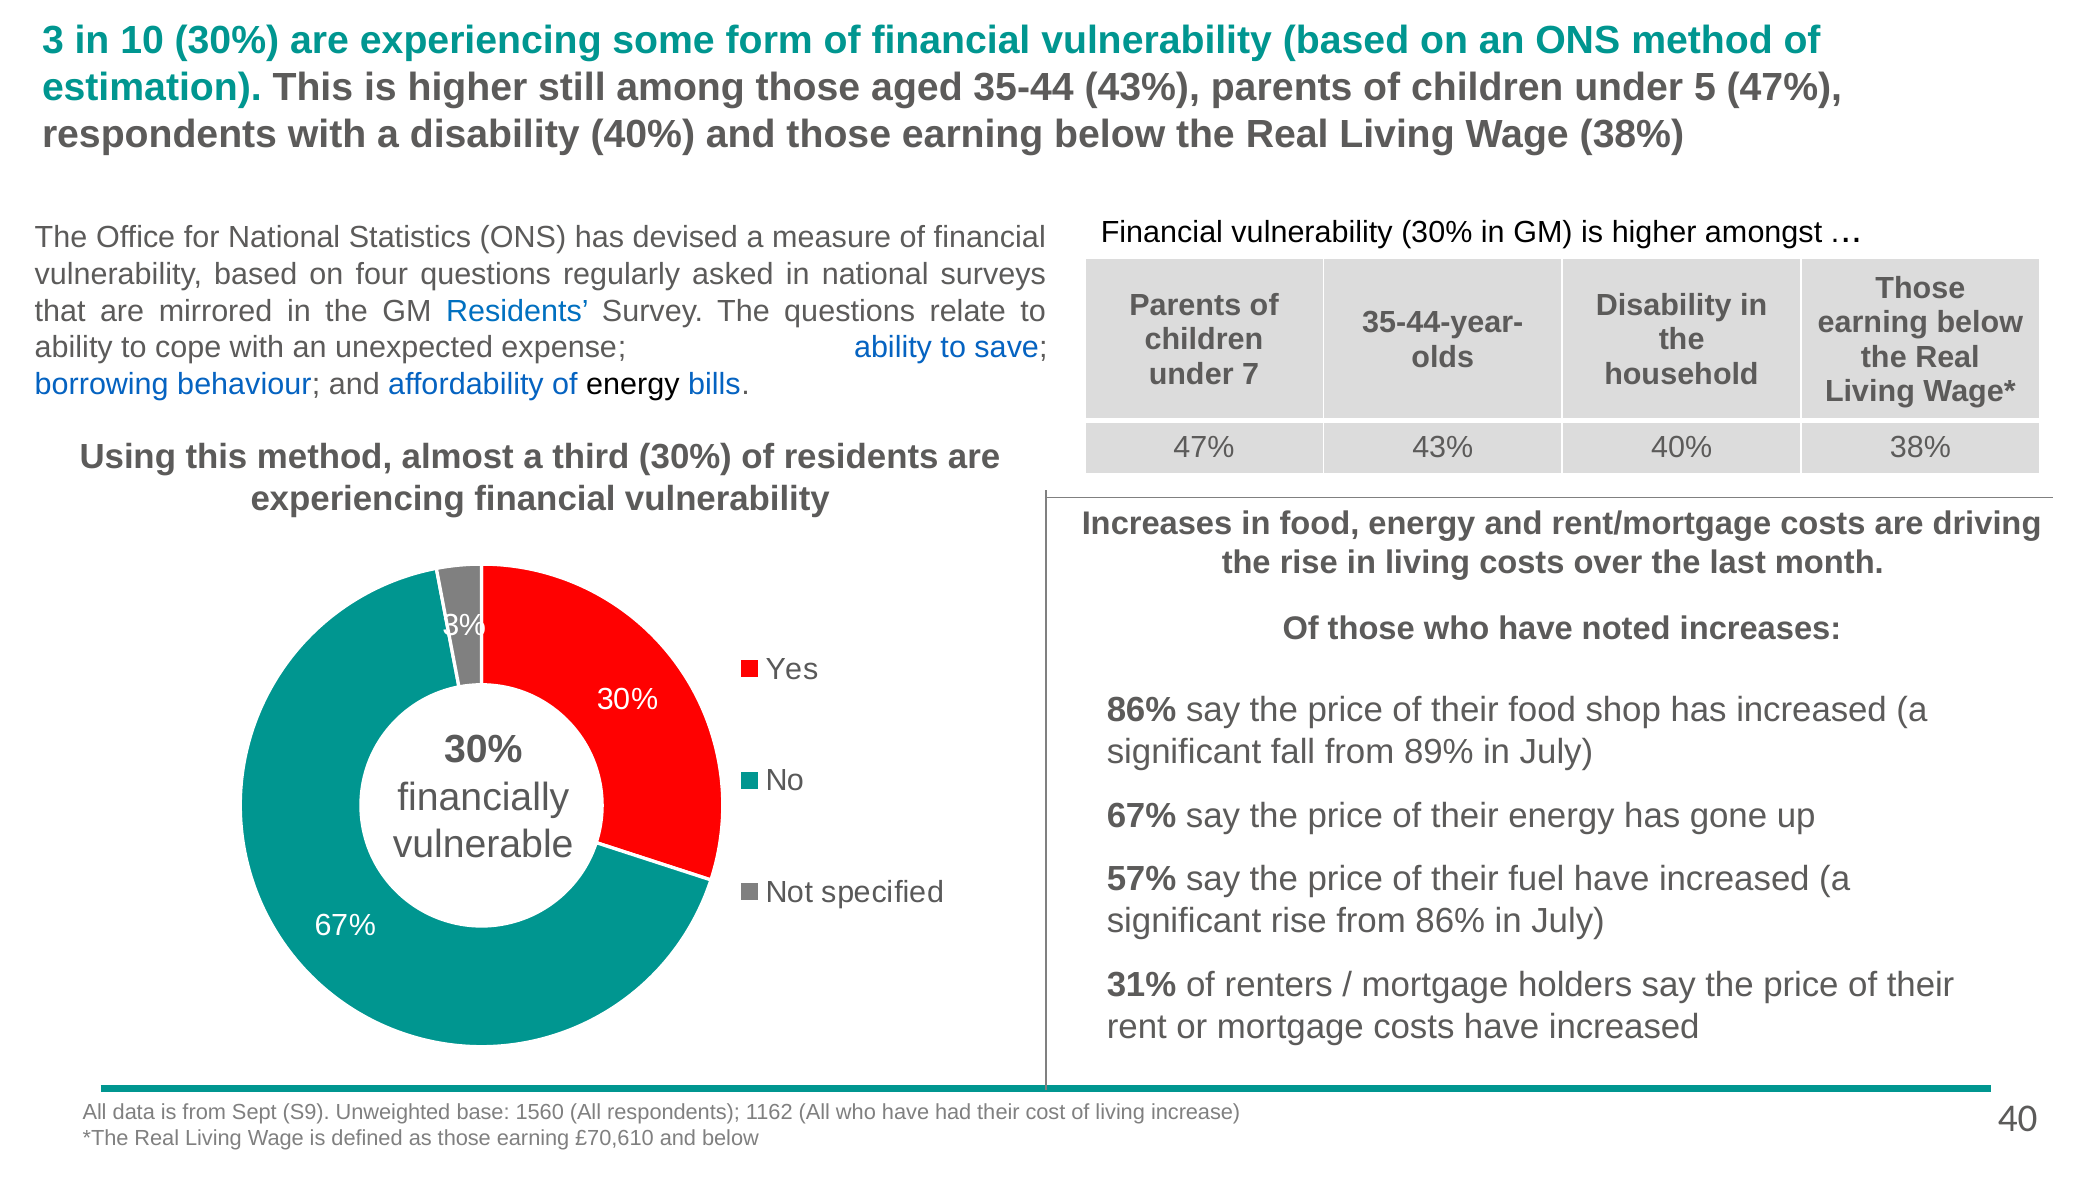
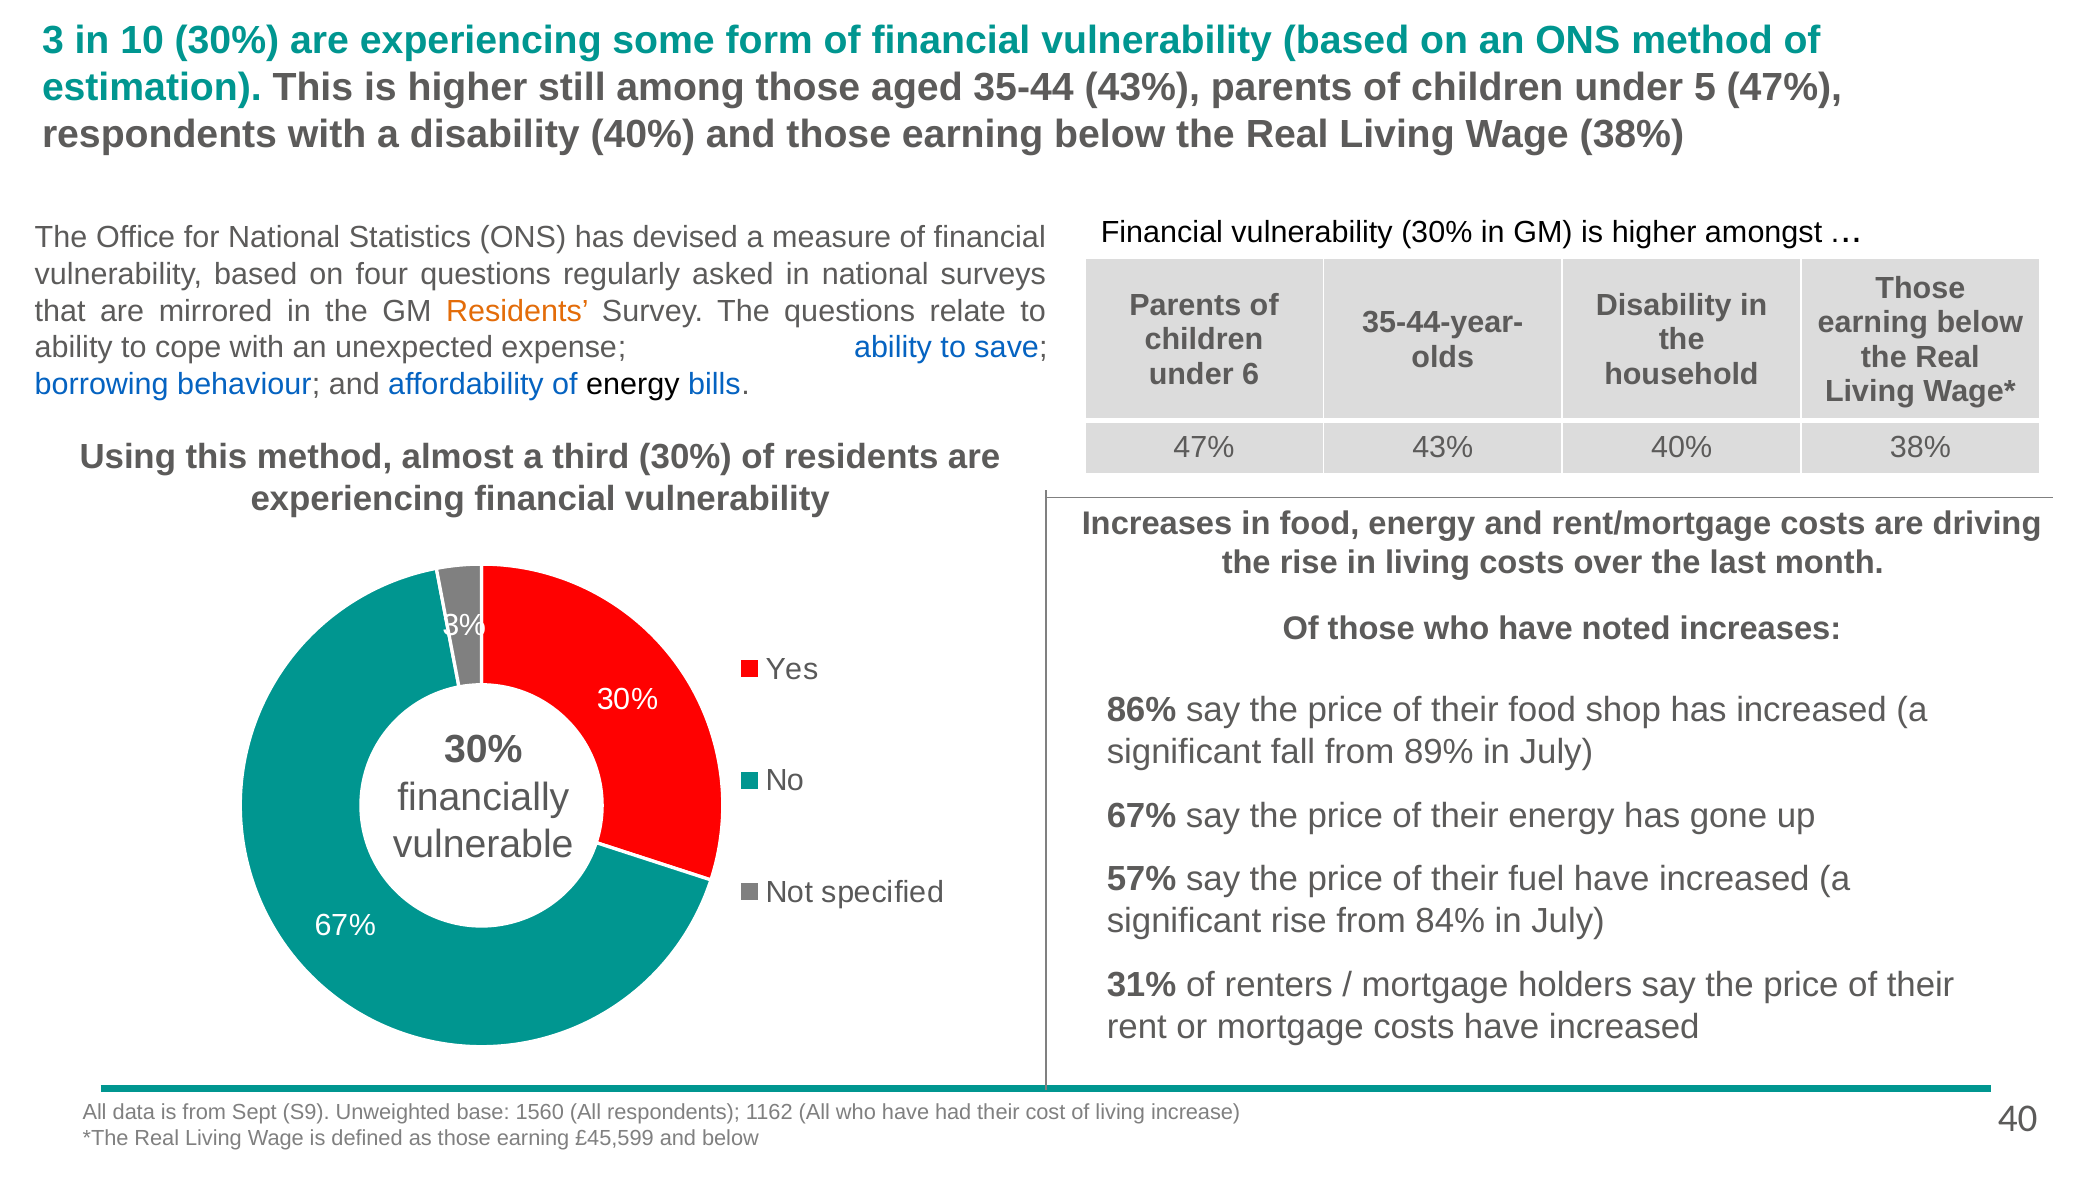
Residents colour: blue -> orange (517, 311)
7: 7 -> 6 (1251, 374)
from 86%: 86% -> 84% (1450, 921)
£70,610: £70,610 -> £45,599 (614, 1138)
